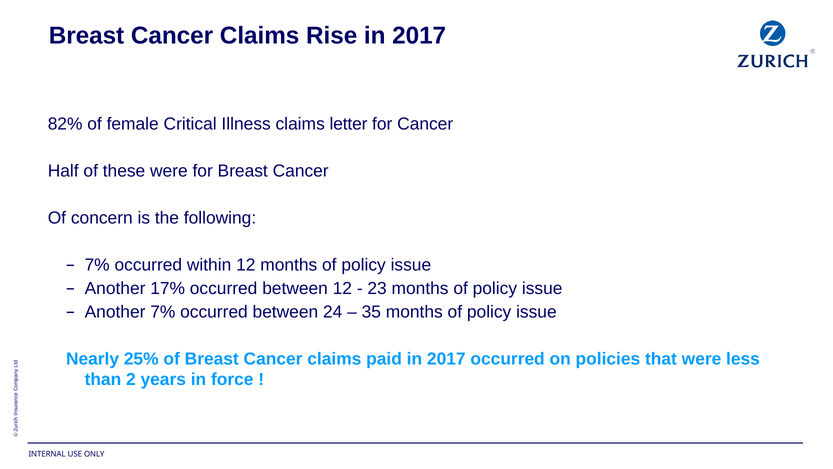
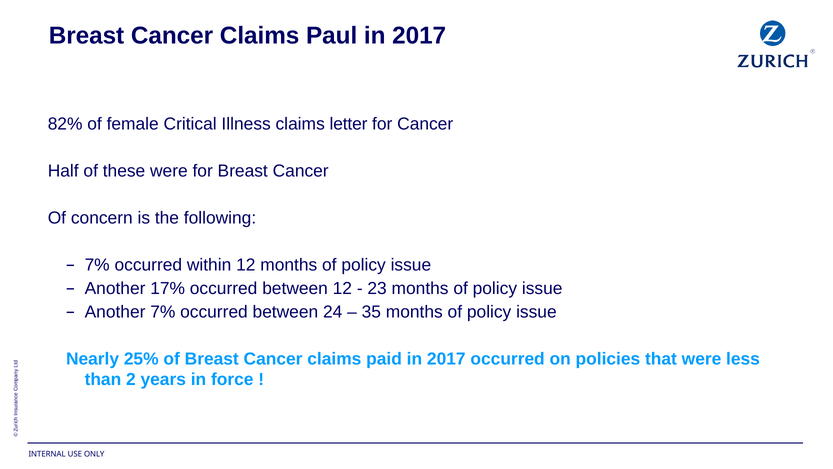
Rise: Rise -> Paul (332, 36)
